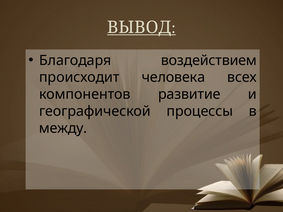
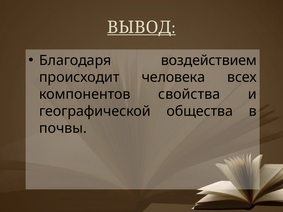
развитие: развитие -> свойства (189, 94)
процессы: процессы -> общества (200, 111)
между: между -> почвы (63, 128)
